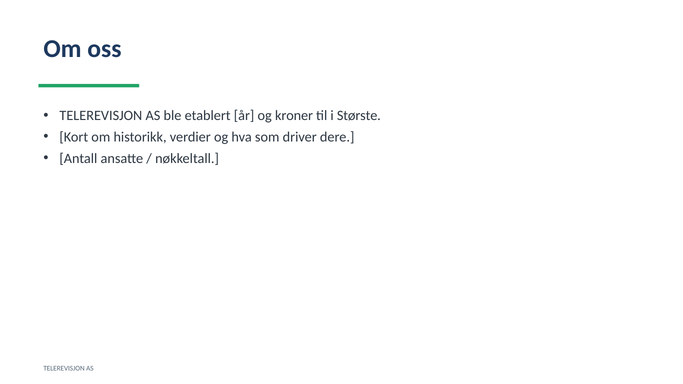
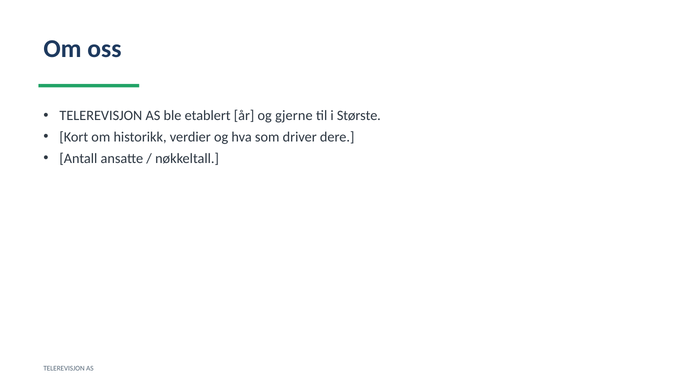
kroner: kroner -> gjerne (294, 116)
